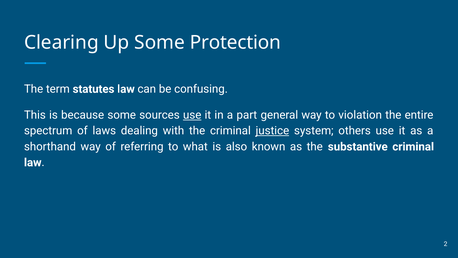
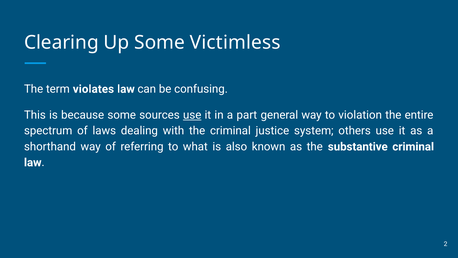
Protection: Protection -> Victimless (235, 43)
statutes: statutes -> violates (93, 89)
justice underline: present -> none (272, 131)
